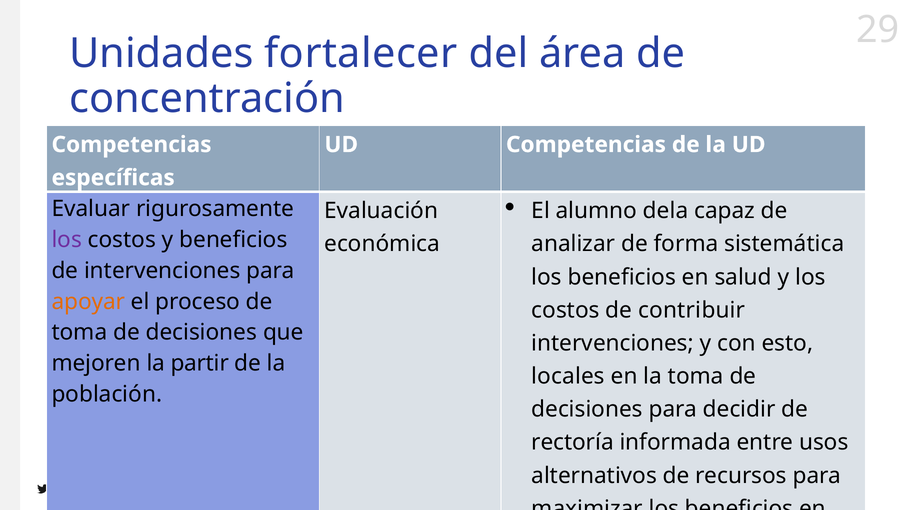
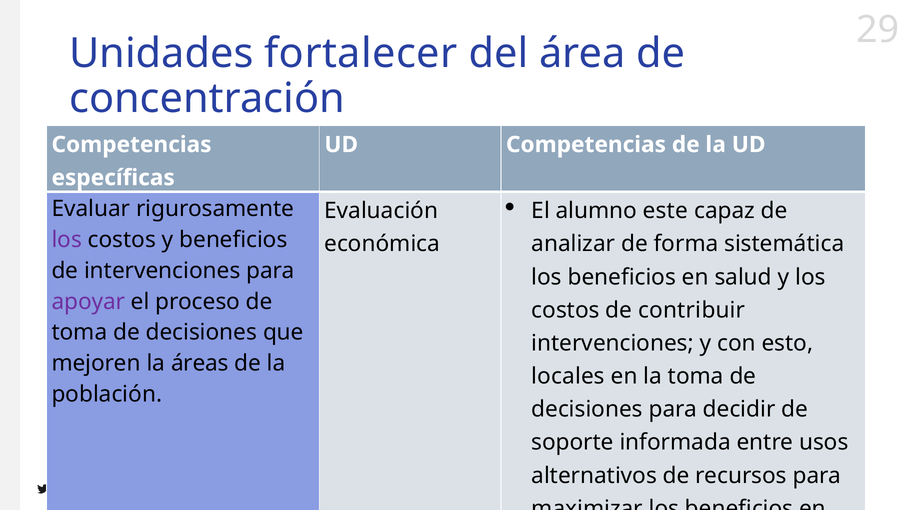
dela: dela -> este (666, 211)
apoyar colour: orange -> purple (88, 301)
partir: partir -> áreas (200, 363)
rectoría: rectoría -> soporte (573, 442)
